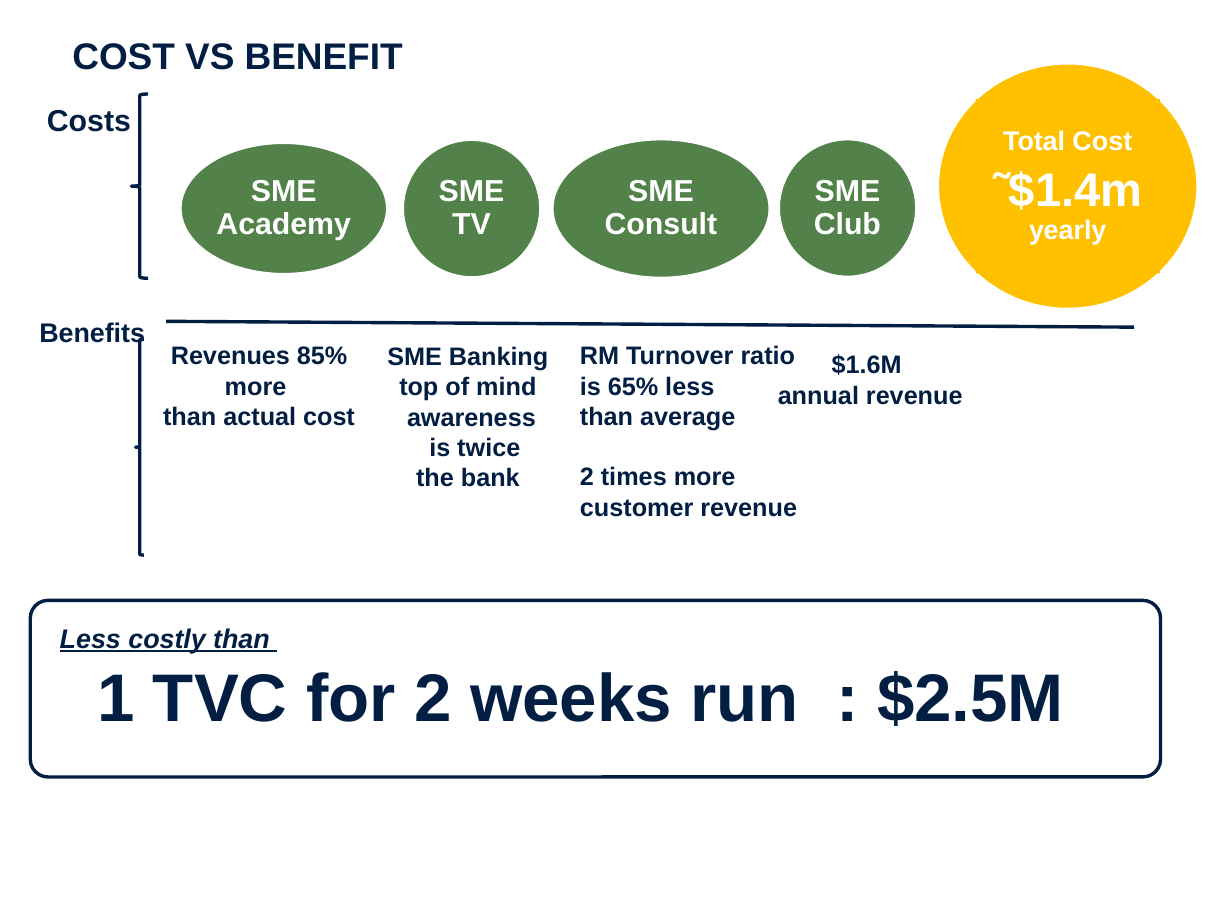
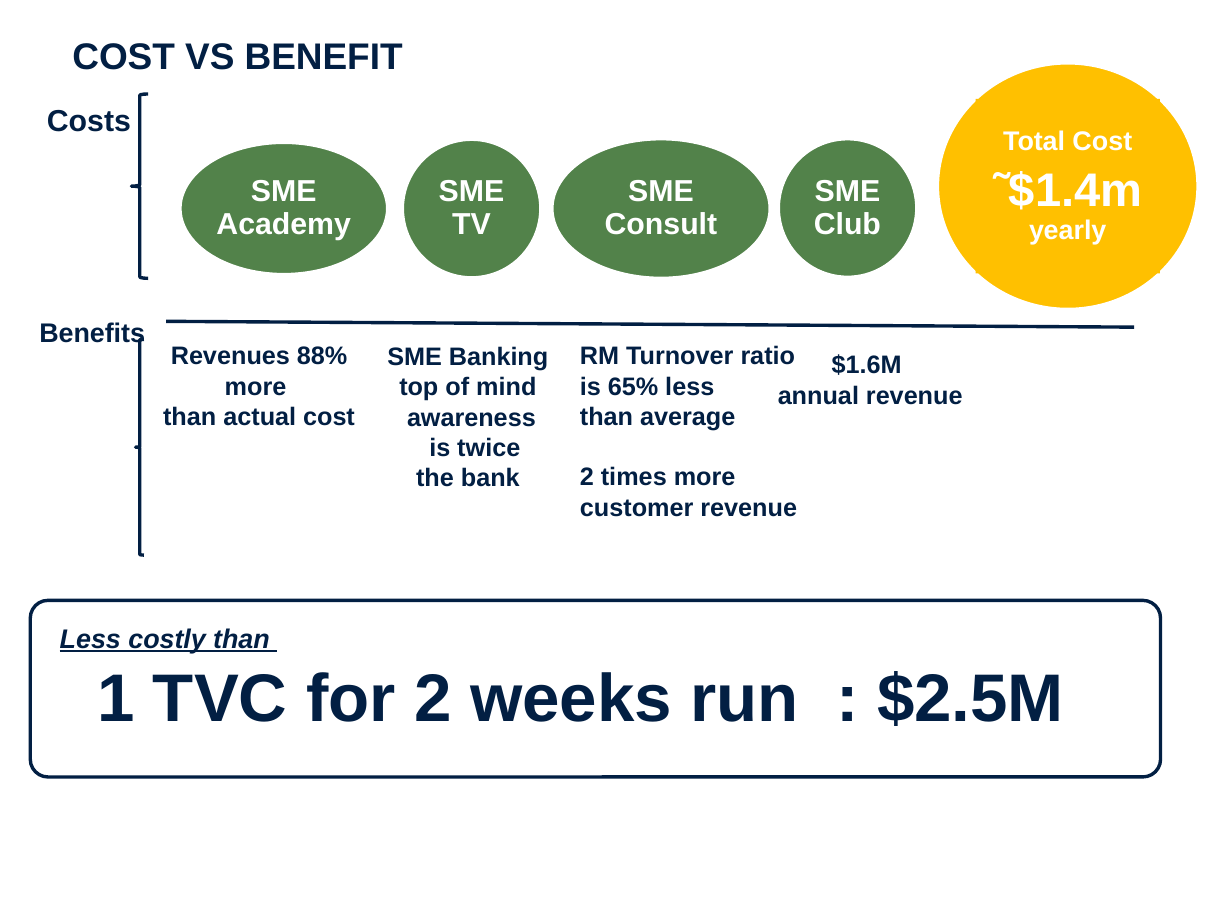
85%: 85% -> 88% (322, 356)
